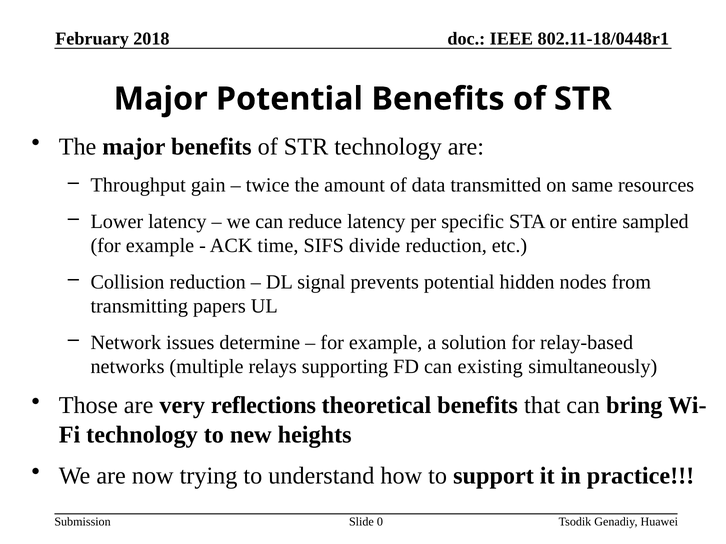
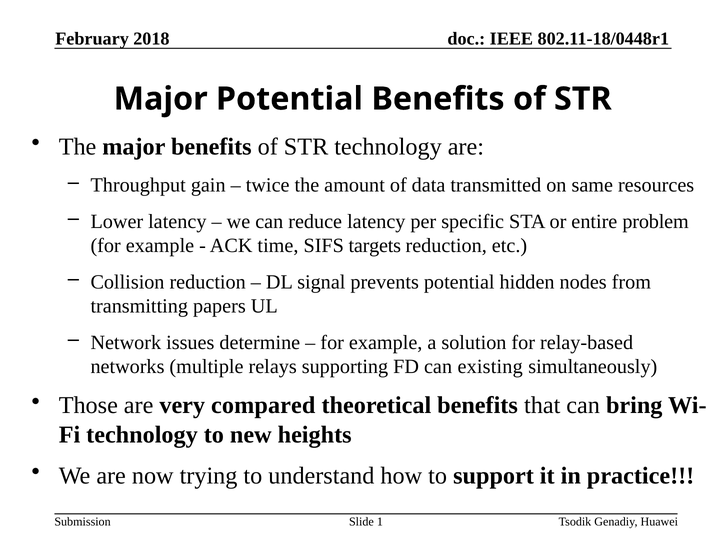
sampled: sampled -> problem (656, 222)
divide: divide -> targets (375, 246)
reflections: reflections -> compared (263, 406)
0: 0 -> 1 (380, 522)
